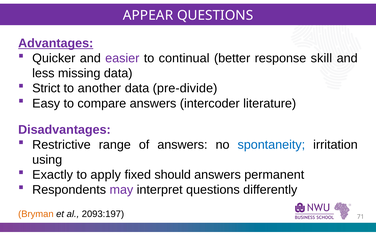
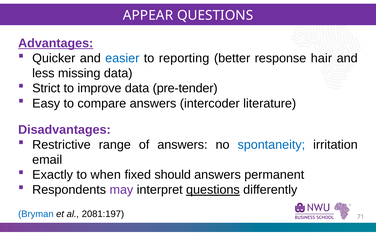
easier colour: purple -> blue (122, 58)
continual: continual -> reporting (184, 58)
skill: skill -> hair (321, 58)
another: another -> improve (99, 88)
pre-divide: pre-divide -> pre-tender (185, 88)
using: using -> email (47, 160)
apply: apply -> when (106, 175)
questions underline: none -> present (213, 190)
Bryman colour: orange -> blue (36, 214)
2093:197: 2093:197 -> 2081:197 (103, 214)
